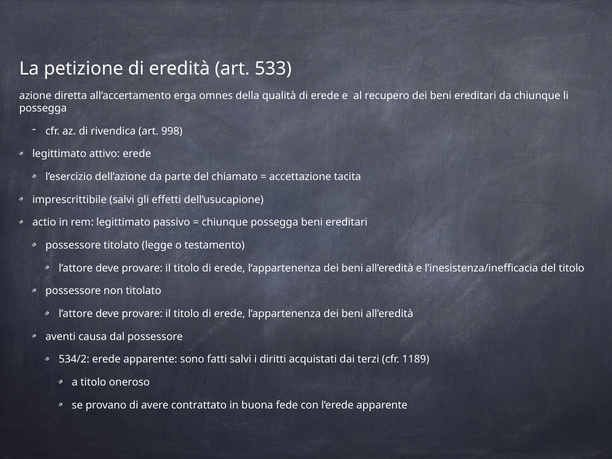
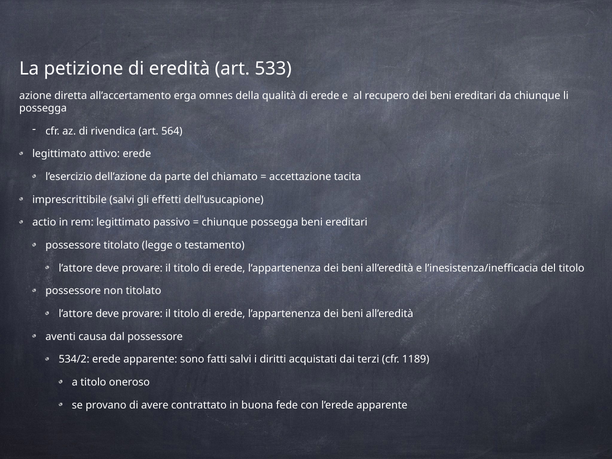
998: 998 -> 564 (172, 131)
